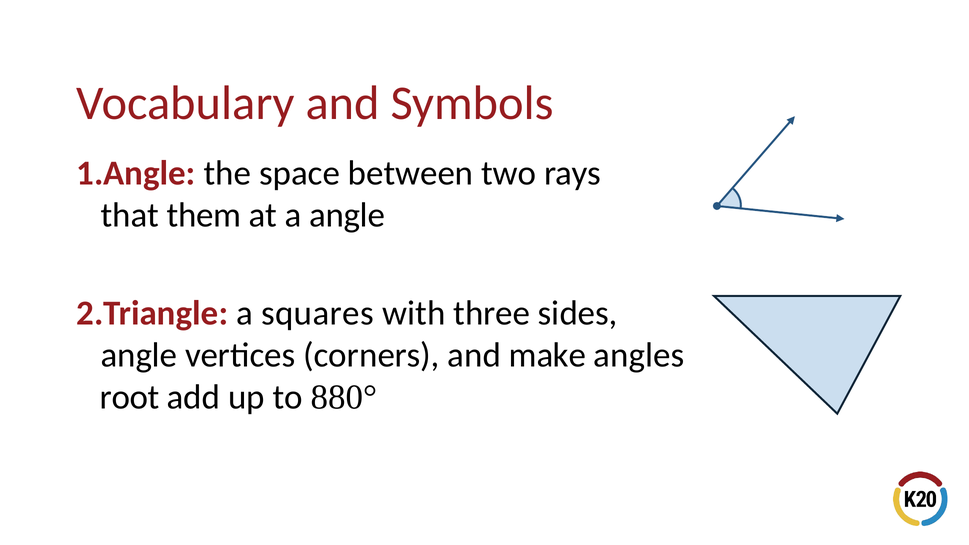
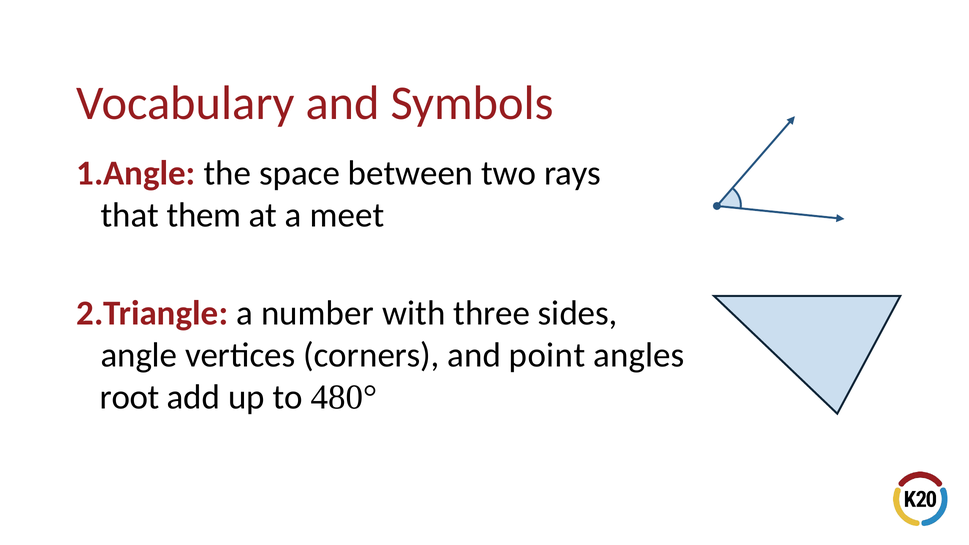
a angle: angle -> meet (347, 215)
squares: squares -> number (318, 313)
make: make -> point (547, 355)
880°: 880° -> 480° (344, 397)
